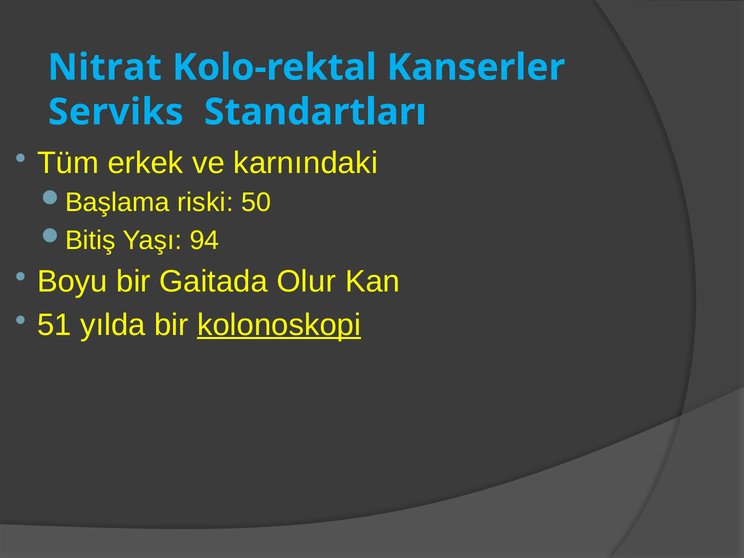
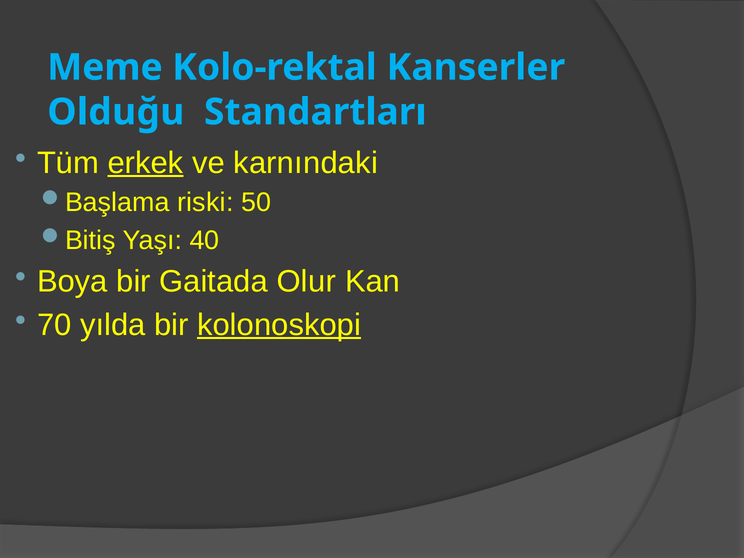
Nitrat: Nitrat -> Meme (105, 67)
Serviks: Serviks -> Olduğu (116, 112)
erkek underline: none -> present (146, 163)
94: 94 -> 40 (204, 240)
Boyu: Boyu -> Boya (72, 281)
51: 51 -> 70 (54, 325)
